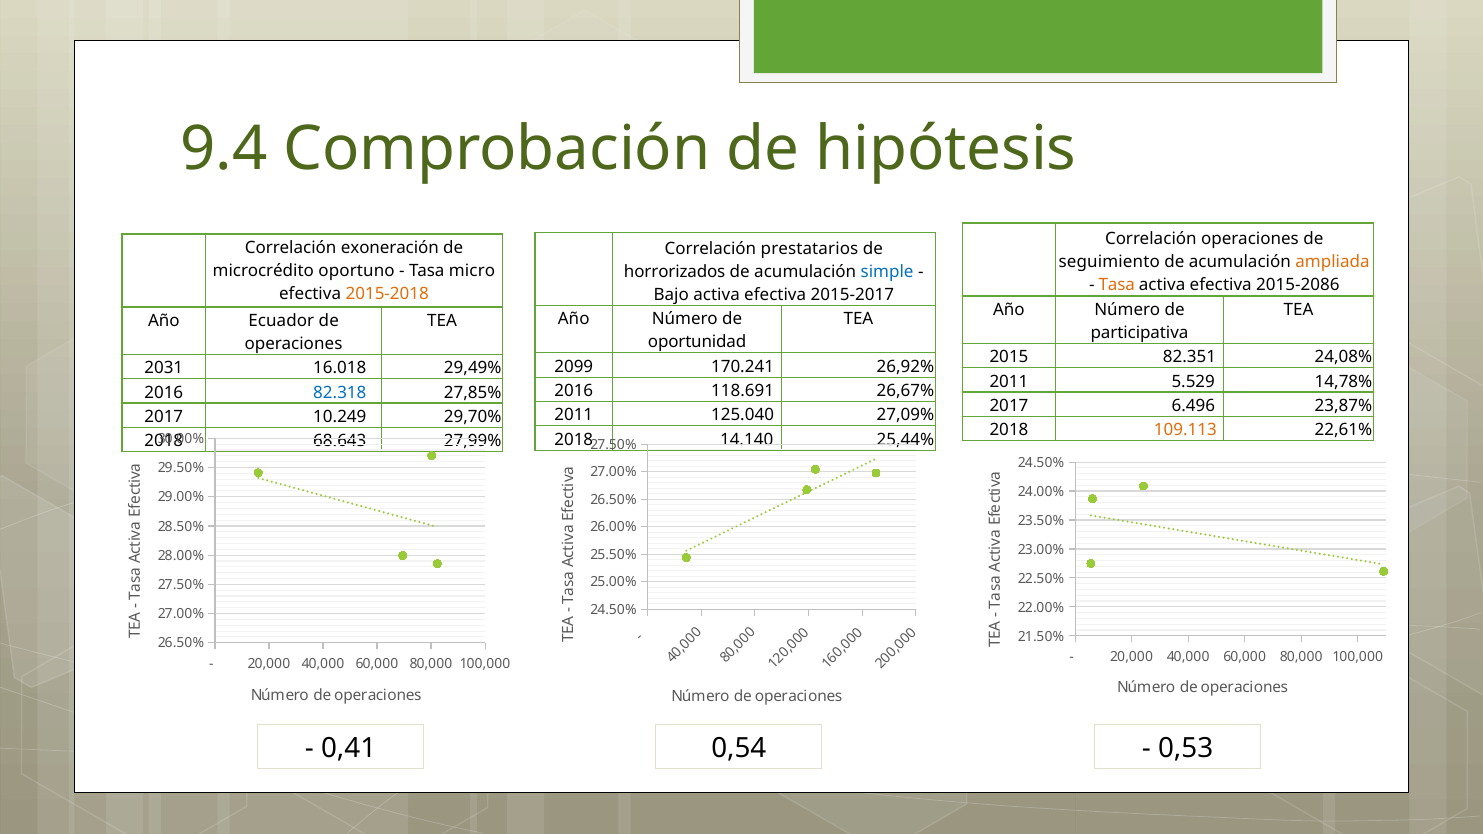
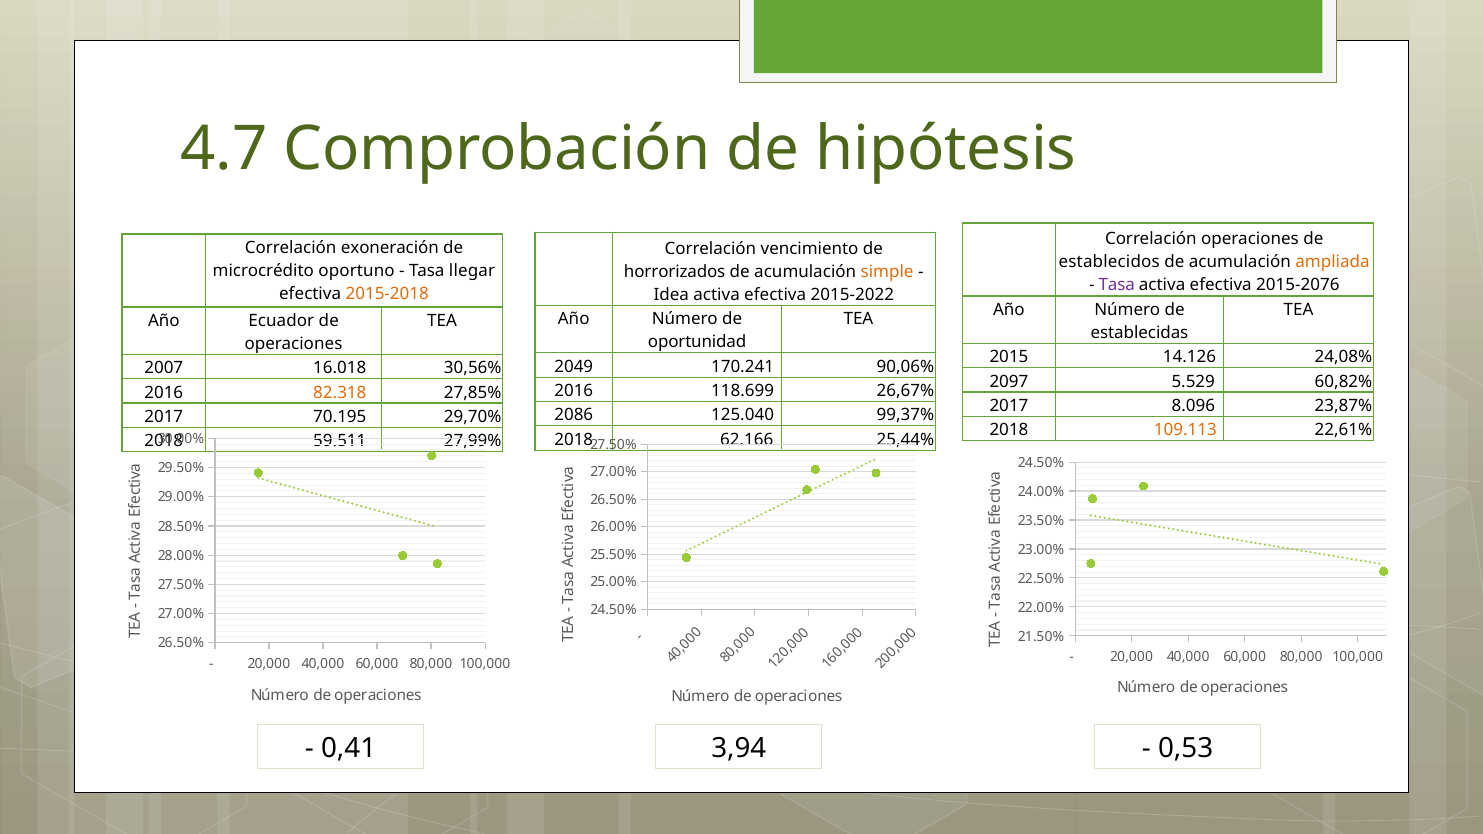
9.4: 9.4 -> 4.7 (224, 149)
prestatarios: prestatarios -> vencimiento (810, 248)
seguimiento: seguimiento -> establecidos (1109, 262)
micro: micro -> llegar (472, 271)
simple colour: blue -> orange (887, 272)
Tasa colour: orange -> purple (1117, 285)
2015-2086: 2015-2086 -> 2015-2076 (1298, 285)
Bajo: Bajo -> Idea (671, 295)
2015-2017: 2015-2017 -> 2015-2022 (852, 295)
participativa: participativa -> establecidas (1139, 333)
82.351: 82.351 -> 14.126 (1189, 357)
2099: 2099 -> 2049 (574, 367)
26,92%: 26,92% -> 90,06% (906, 367)
2031: 2031 -> 2007 (164, 368)
29,49%: 29,49% -> 30,56% (473, 368)
2011: 2011 -> 2097 (1009, 382)
14,78%: 14,78% -> 60,82% (1344, 382)
118.691: 118.691 -> 118.699 (743, 391)
82.318 colour: blue -> orange (340, 393)
6.496: 6.496 -> 8.096 (1193, 406)
2011: 2011 -> 2086 (574, 415)
27,09%: 27,09% -> 99,37% (906, 415)
10.249: 10.249 -> 70.195 (340, 417)
14.140: 14.140 -> 62.166 (747, 440)
68.643: 68.643 -> 59.511 (340, 441)
0,54: 0,54 -> 3,94 (739, 748)
